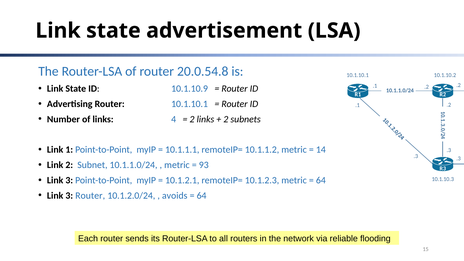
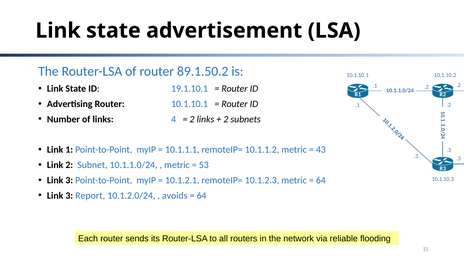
20.0.54.8: 20.0.54.8 -> 89.1.50.2 (203, 71)
10.1.10.9: 10.1.10.9 -> 19.1.10.1 (190, 89)
14: 14 -> 43 (321, 150)
93: 93 -> 53 (204, 165)
3 Router: Router -> Report (90, 196)
